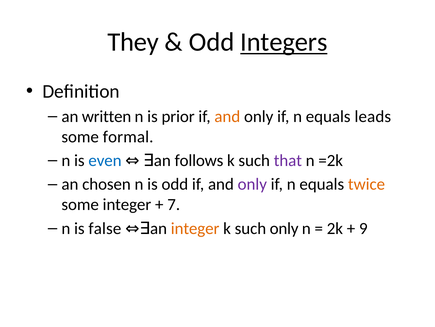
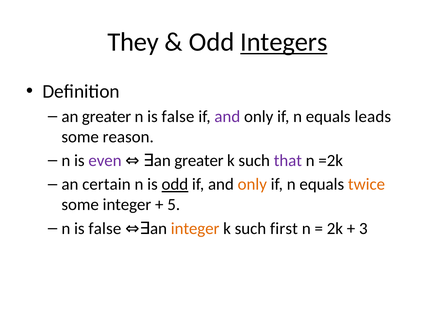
written: written -> greater (107, 116)
prior: prior -> false (178, 116)
and colour: orange -> purple (227, 116)
formal: formal -> reason (128, 137)
even colour: blue -> purple (105, 160)
follows: follows -> greater (199, 160)
chosen: chosen -> certain (106, 184)
odd underline: none -> present (175, 184)
only colour: purple -> orange (252, 184)
7: 7 -> 5 (174, 204)
such only: only -> first (284, 228)
9: 9 -> 3 (363, 228)
